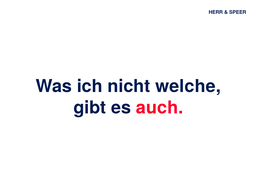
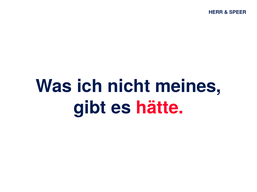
welche: welche -> meines (188, 87)
auch: auch -> hätte (160, 108)
